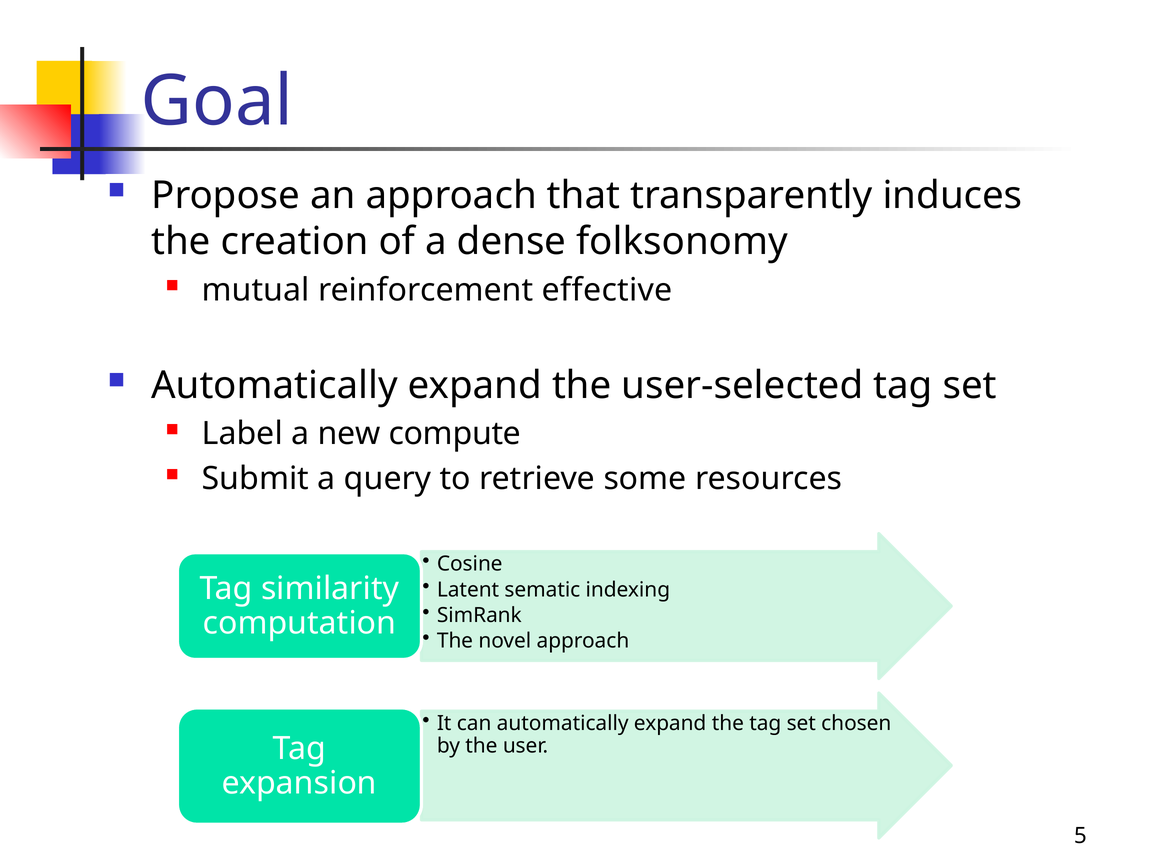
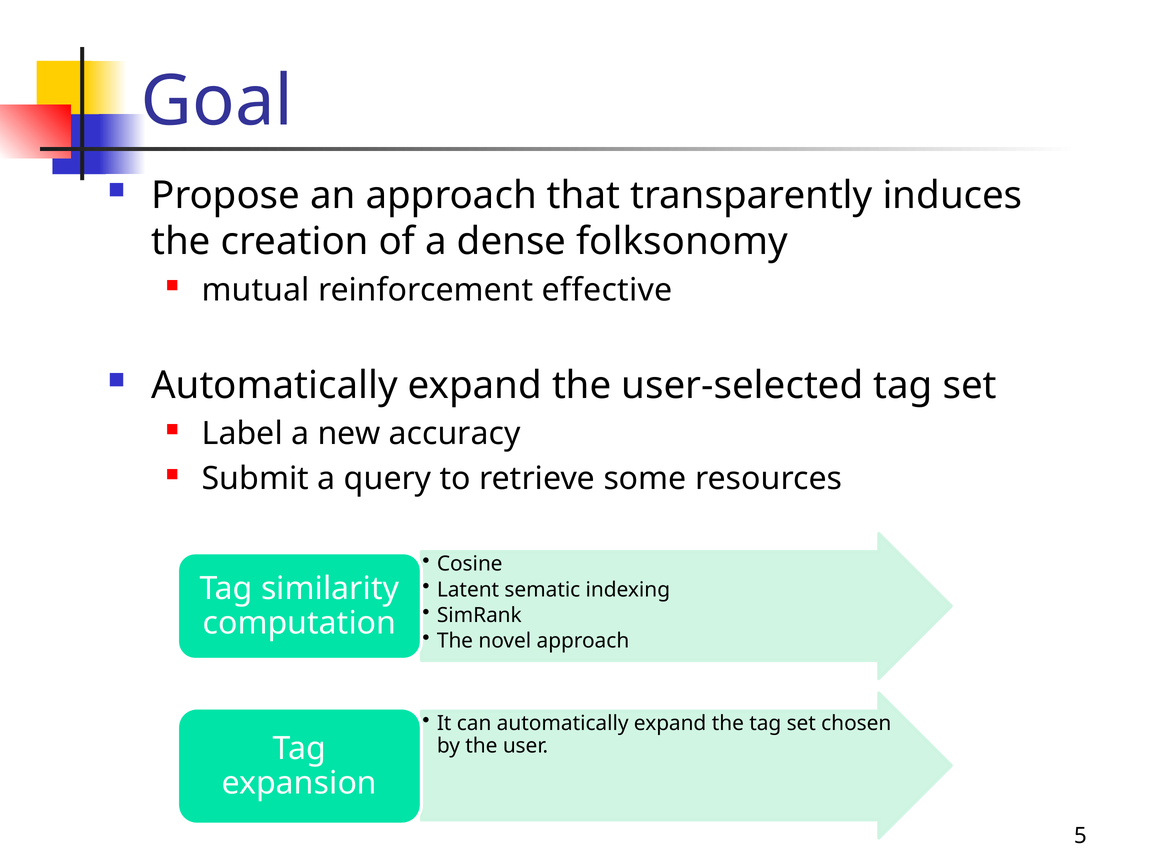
compute: compute -> accuracy (455, 434)
